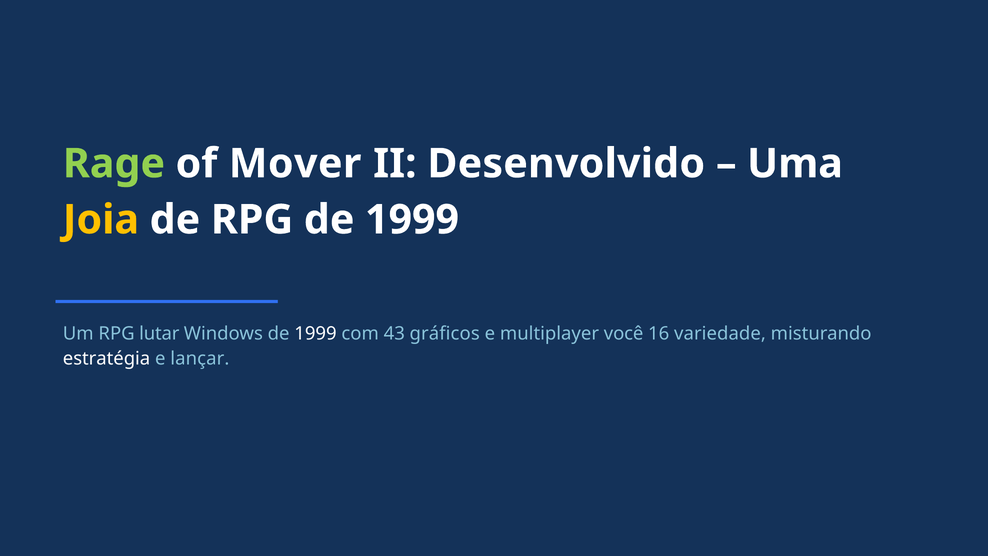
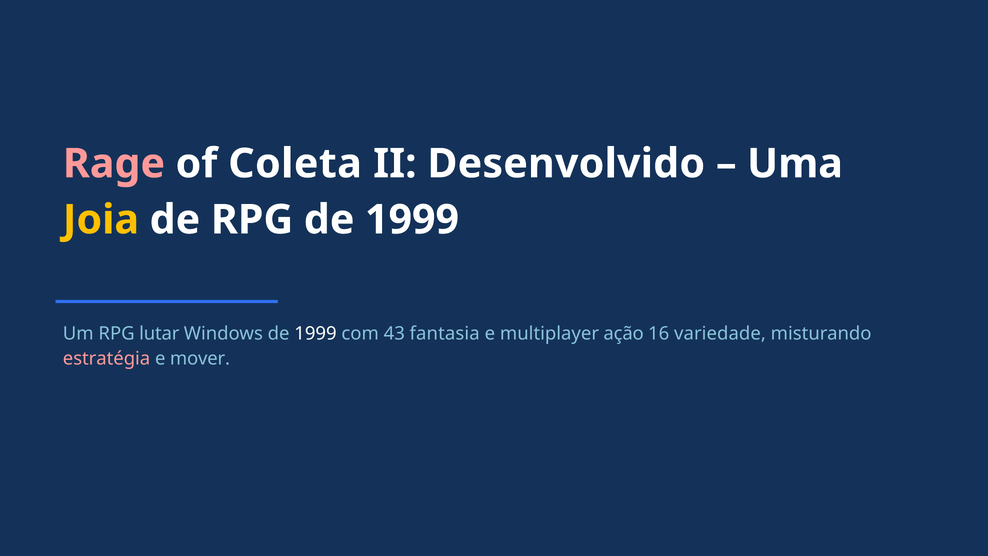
Rage colour: light green -> pink (114, 164)
Mover: Mover -> Coleta (295, 164)
gráficos: gráficos -> fantasia (445, 333)
você: você -> ação (624, 333)
estratégia colour: white -> pink (107, 358)
lançar: lançar -> mover (200, 358)
